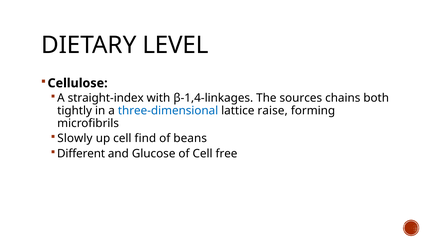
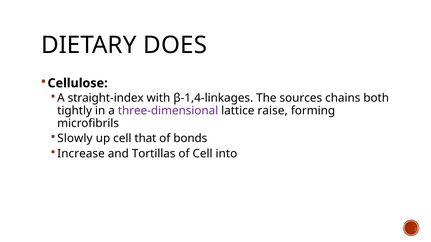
LEVEL: LEVEL -> DOES (175, 45)
three-dimensional colour: blue -> purple (168, 111)
find: find -> that (145, 139)
beans: beans -> bonds (190, 139)
Different: Different -> Increase (81, 154)
Glucose: Glucose -> Tortillas (154, 154)
free: free -> into (226, 154)
